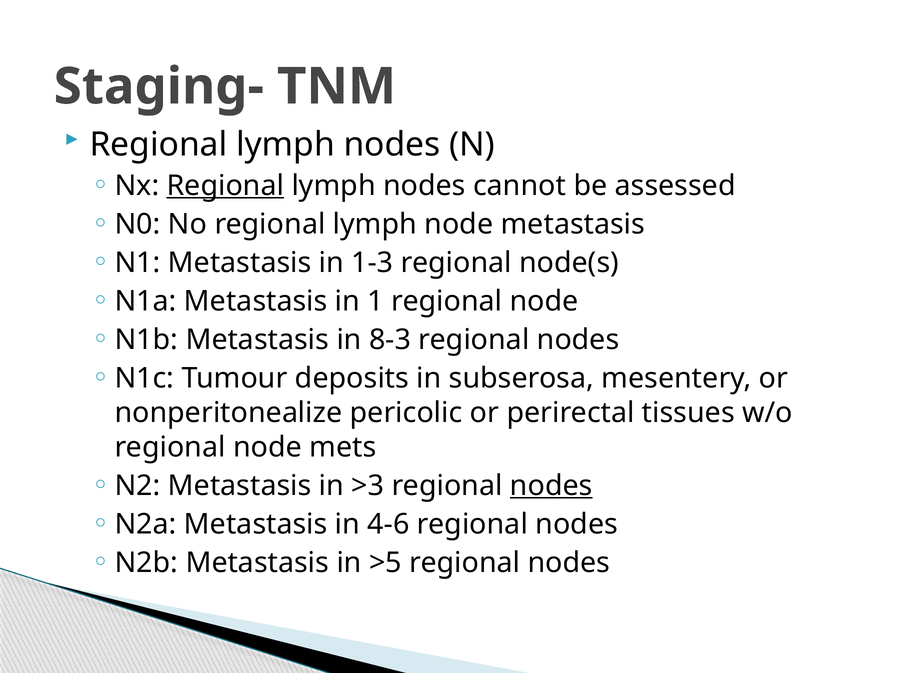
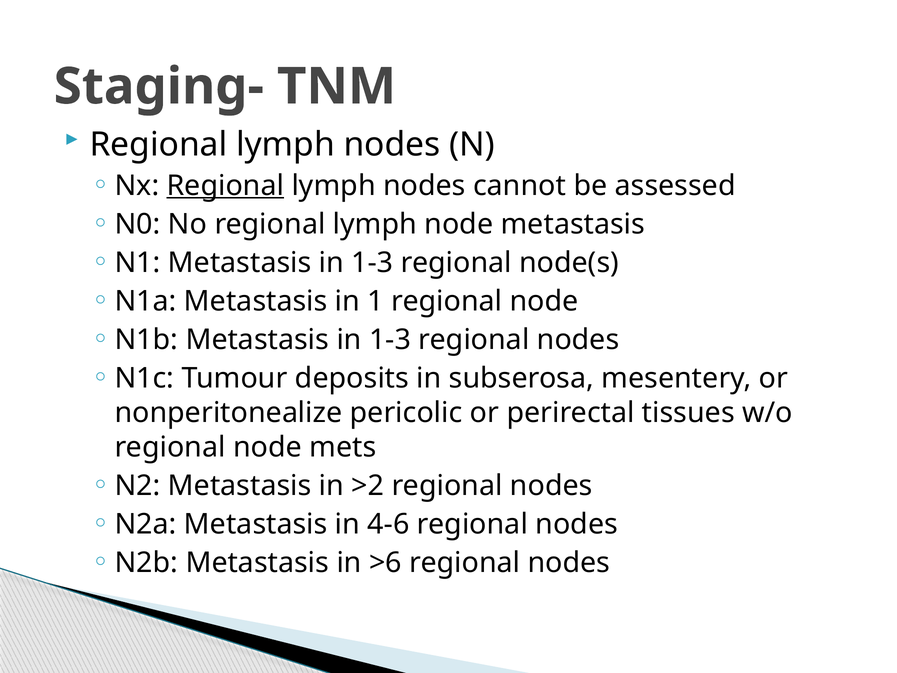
N1b Metastasis in 8-3: 8-3 -> 1-3 (390, 339)
>3: >3 -> >2 (368, 485)
nodes underline: present -> none (551, 485)
>5: >5 -> >6 (385, 562)
